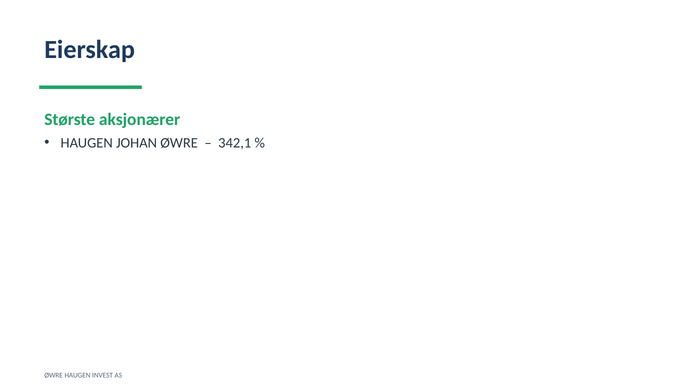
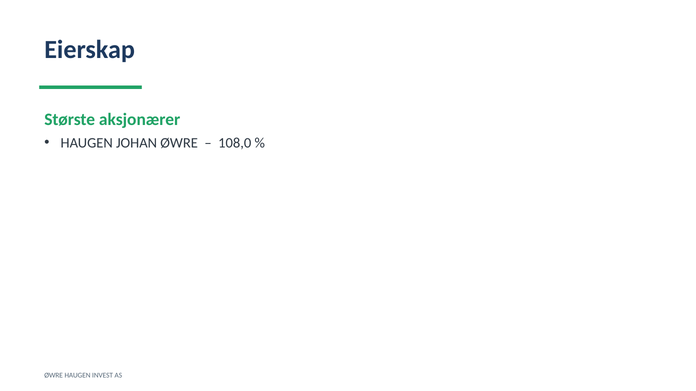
342,1: 342,1 -> 108,0 (235, 143)
